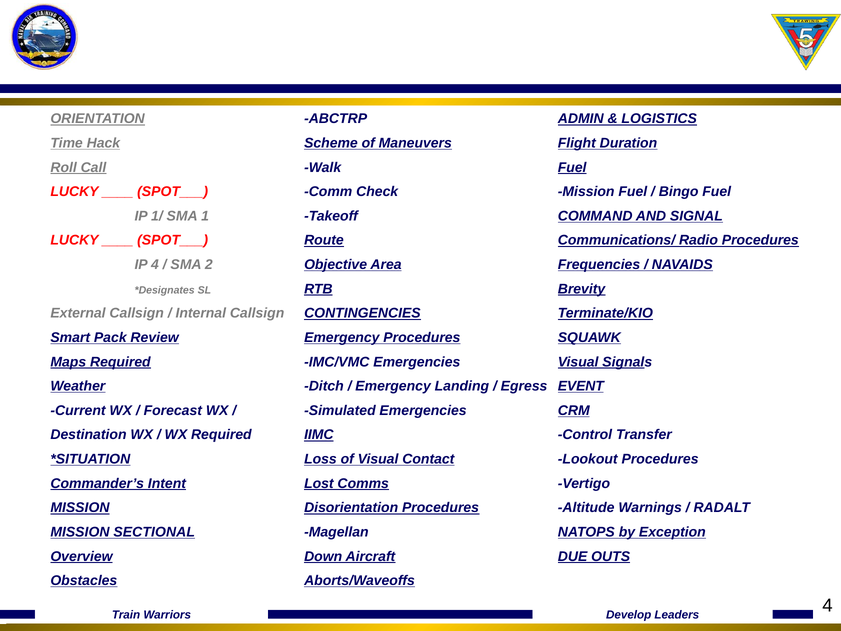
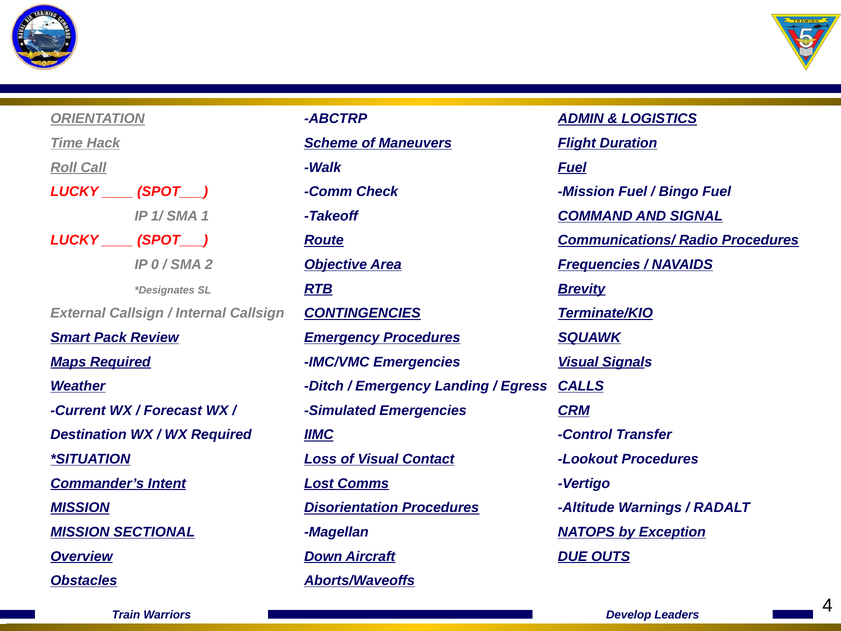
IP 4: 4 -> 0 (155, 265)
EVENT: EVENT -> CALLS (581, 386)
